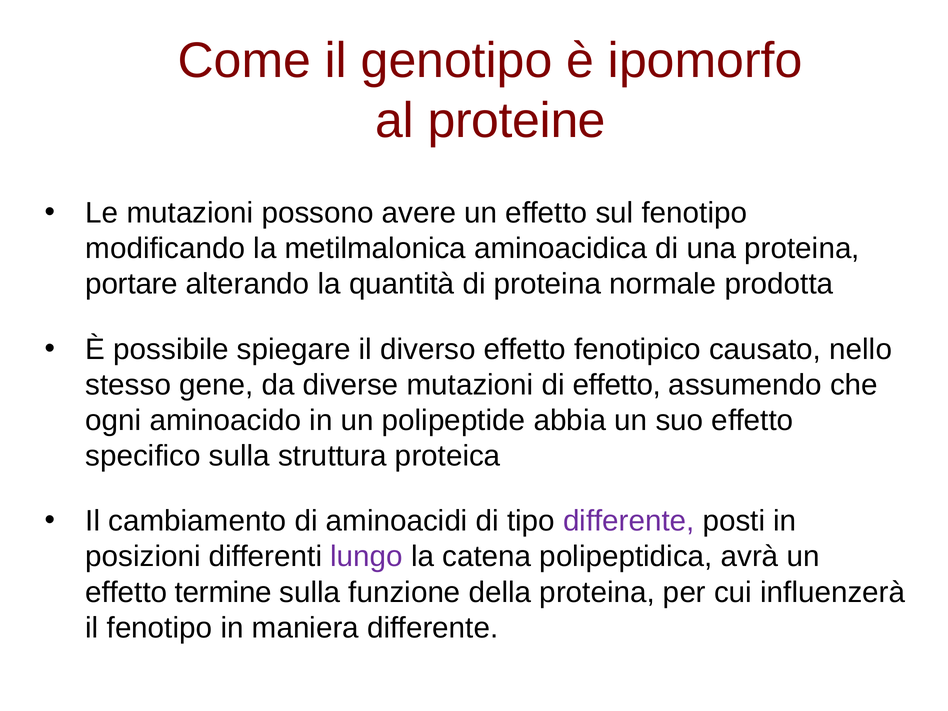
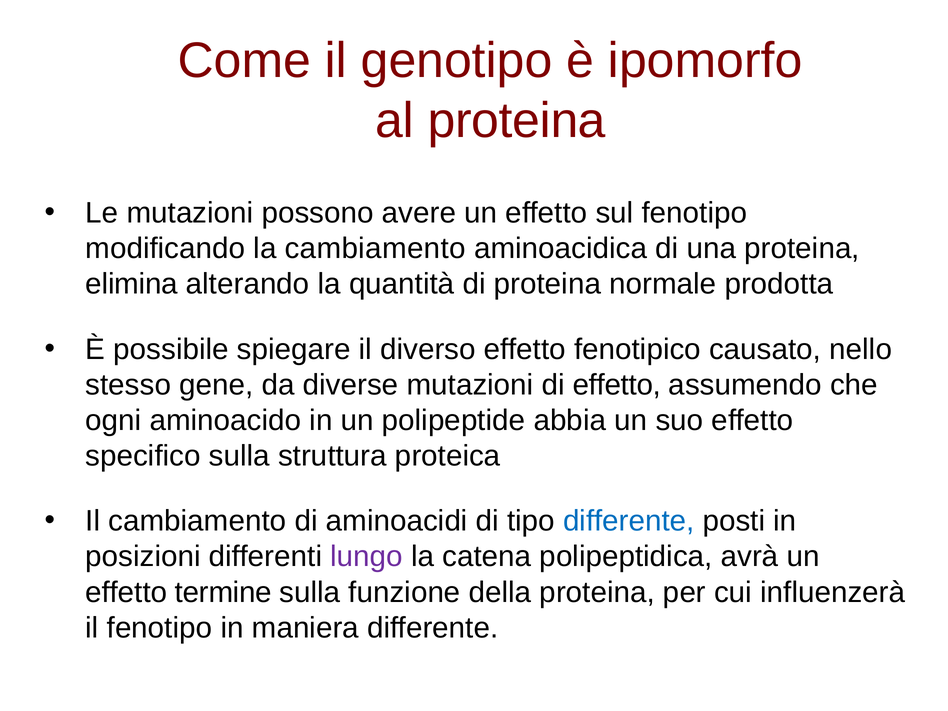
al proteine: proteine -> proteina (517, 121)
la metilmalonica: metilmalonica -> cambiamento (375, 249)
portare: portare -> elimina (132, 284)
differente colour: purple -> blue (629, 521)
